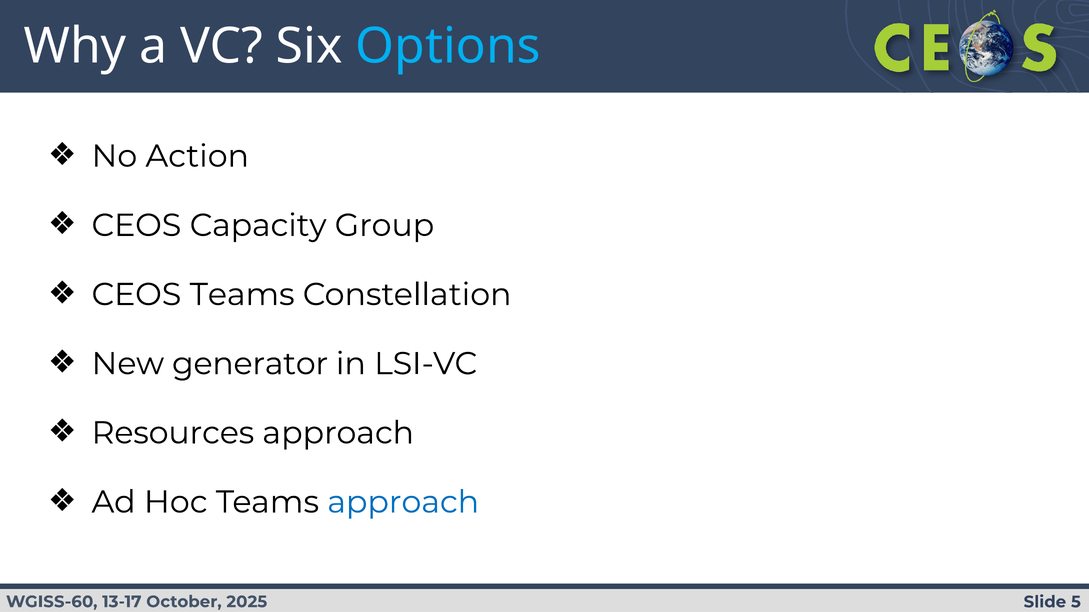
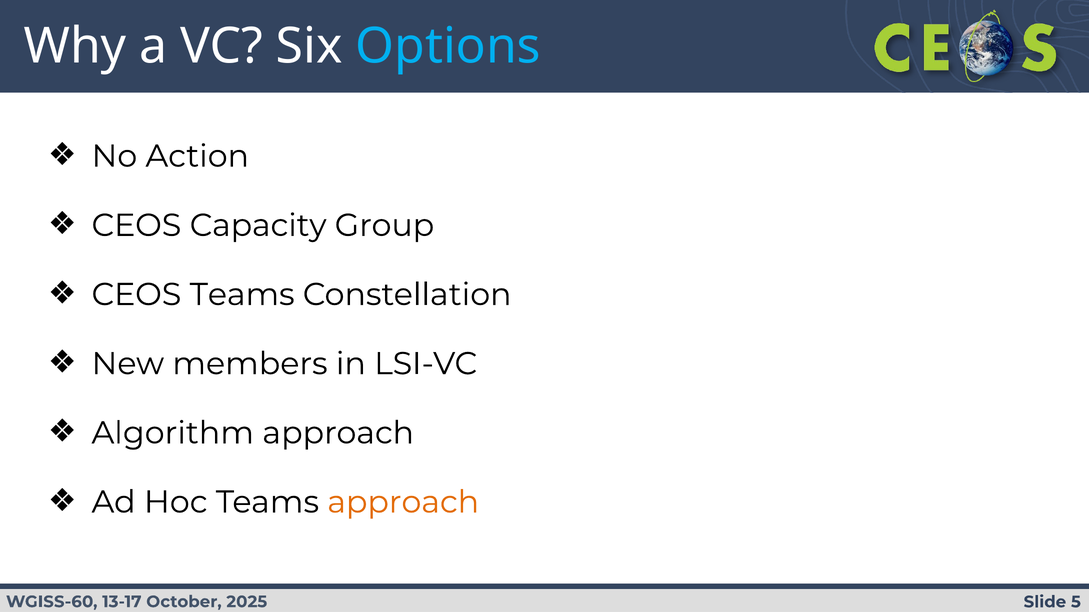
generator: generator -> members (250, 364)
Resources: Resources -> Algorithm (173, 433)
approach colour: blue -> orange (403, 503)
